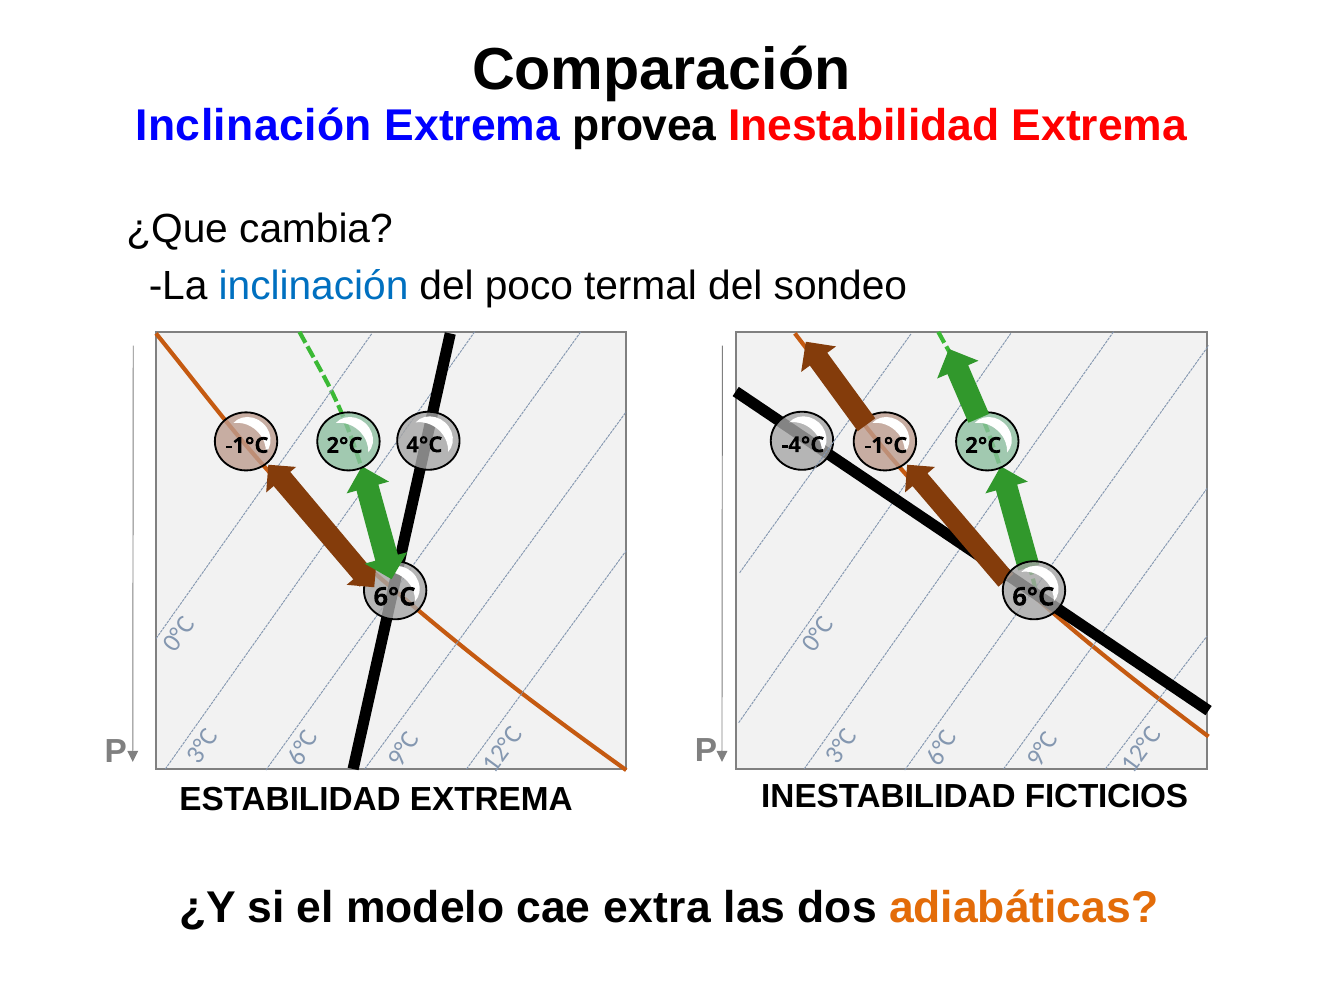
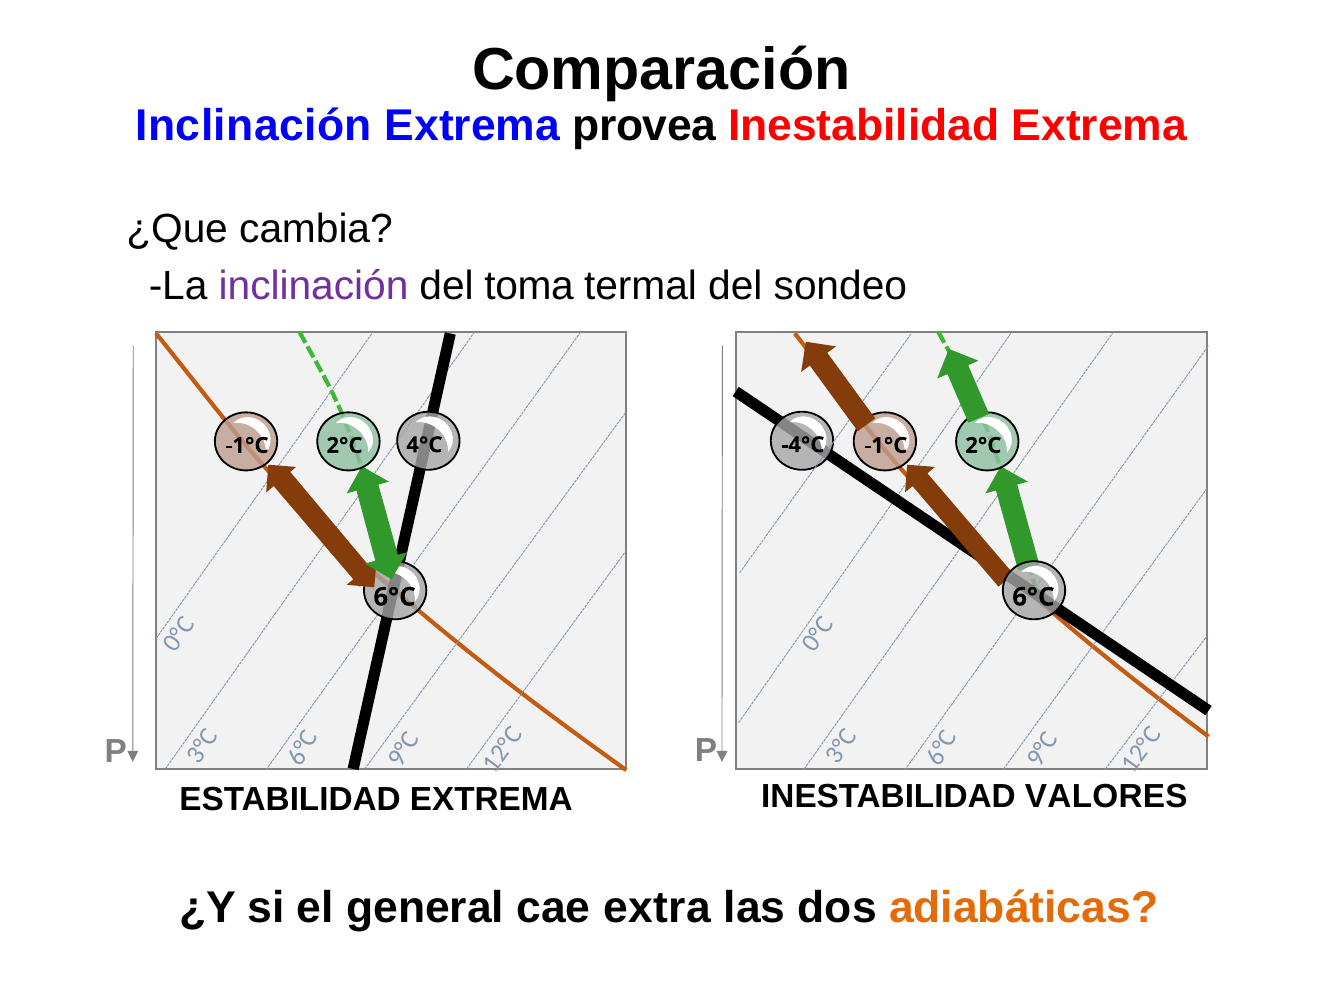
inclinación colour: blue -> purple (314, 286)
poco: poco -> toma (529, 286)
FICTICIOS: FICTICIOS -> VALORES (1106, 796)
modelo: modelo -> general (425, 907)
